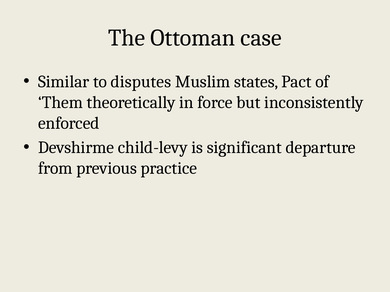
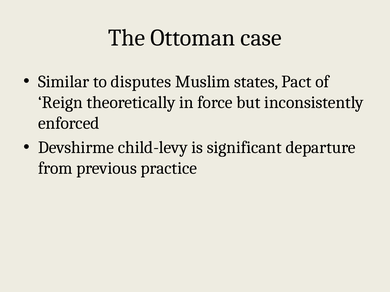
Them: Them -> Reign (60, 103)
